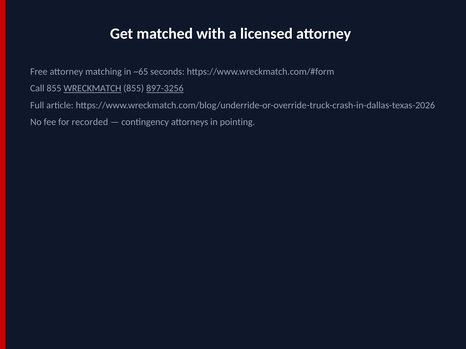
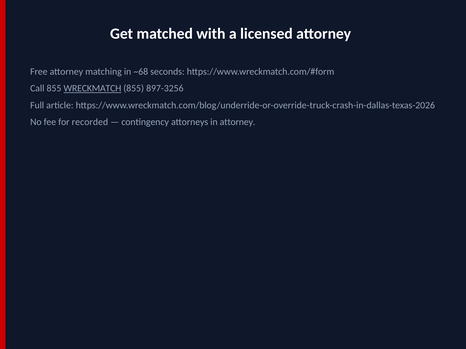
~65: ~65 -> ~68 (141, 72)
897-3256 underline: present -> none (165, 89)
in pointing: pointing -> attorney (238, 122)
